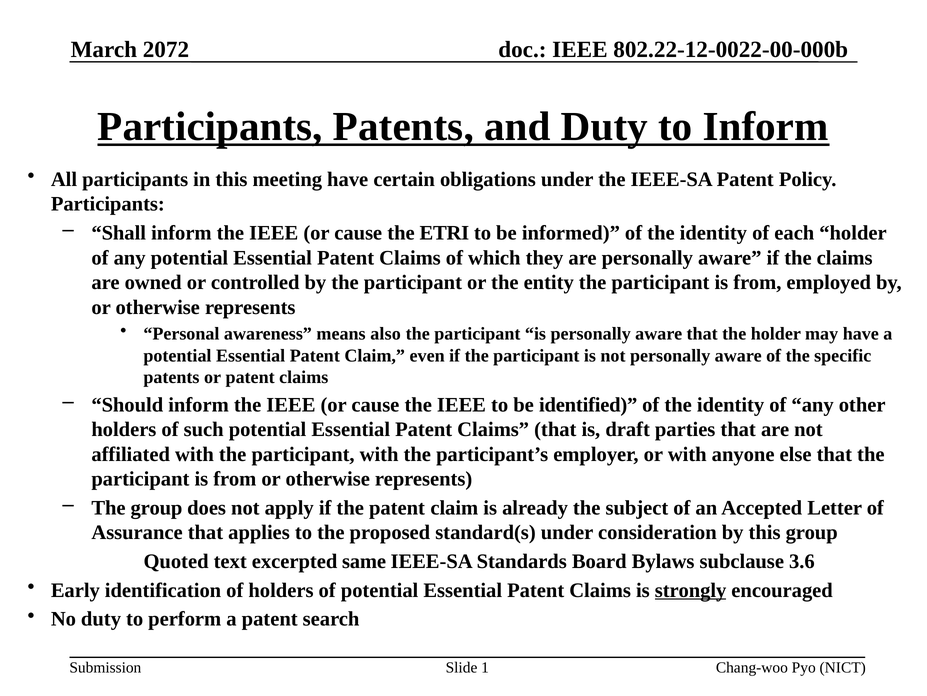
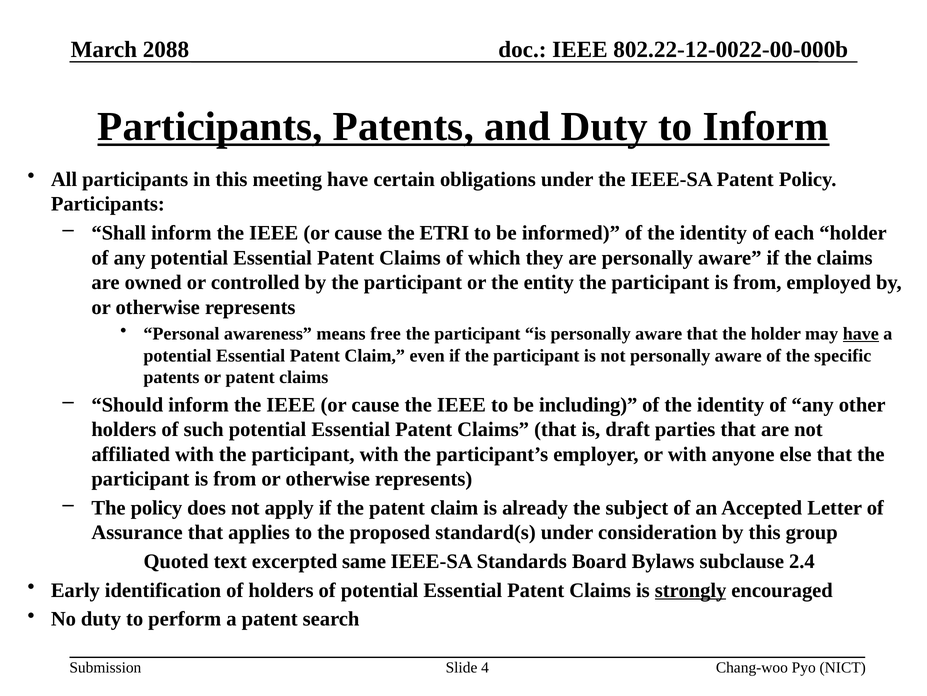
2072: 2072 -> 2088 (166, 50)
also: also -> free (386, 334)
have underline: none -> present (861, 334)
identified: identified -> including (588, 404)
The group: group -> policy (156, 507)
3.6: 3.6 -> 2.4 (802, 561)
1: 1 -> 4 (485, 667)
